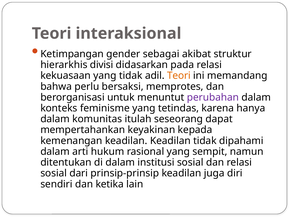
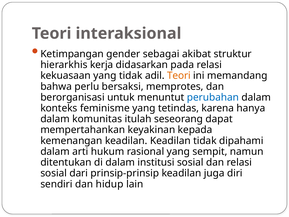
divisi: divisi -> kerja (102, 65)
perubahan colour: purple -> blue (213, 97)
ketika: ketika -> hidup (110, 184)
